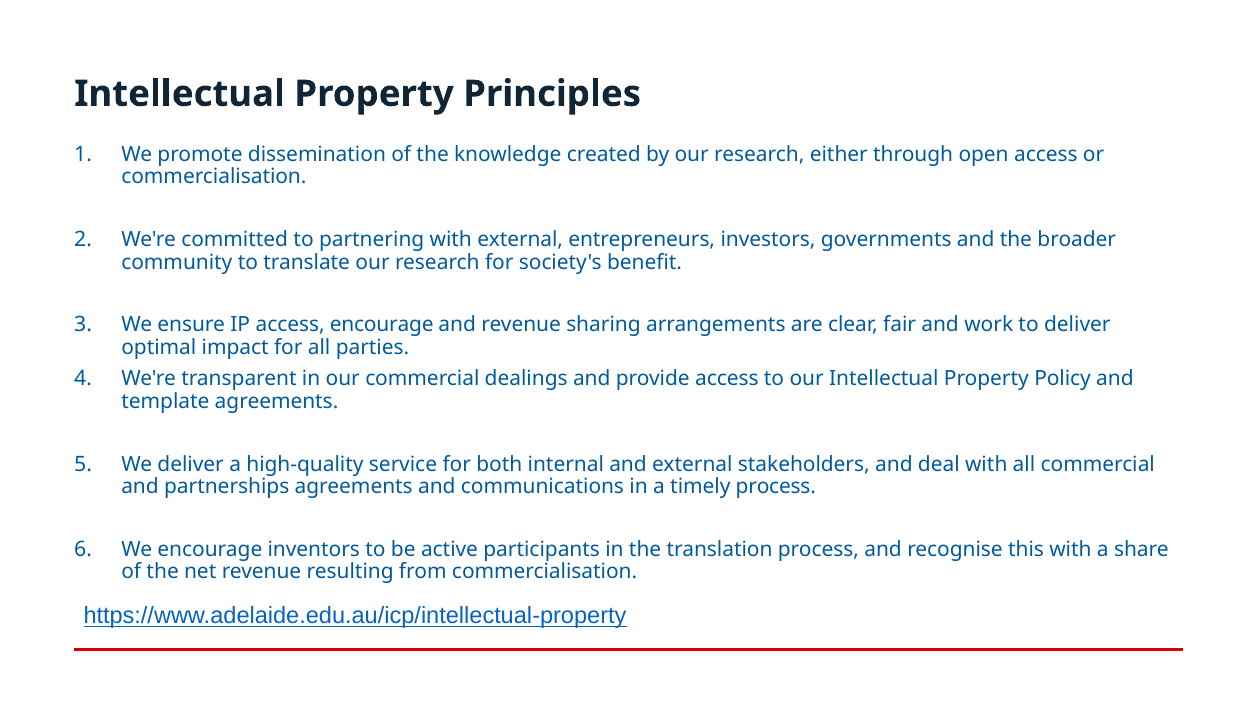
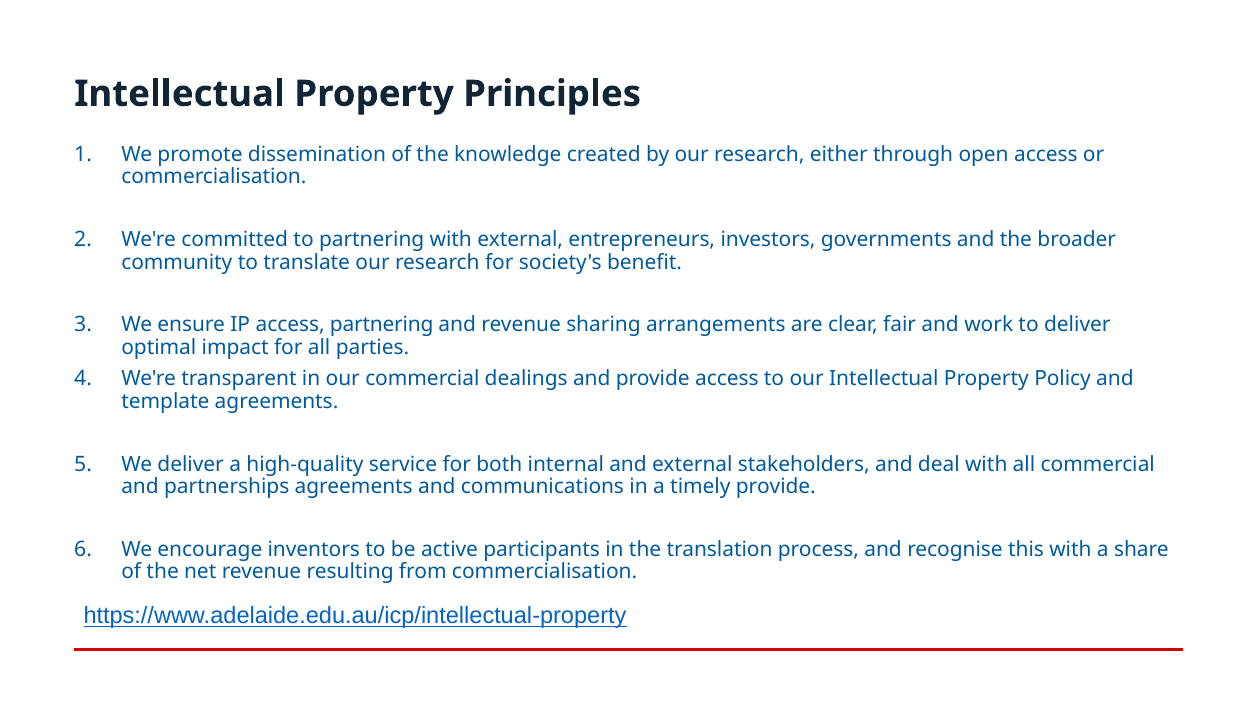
access encourage: encourage -> partnering (382, 325)
timely process: process -> provide (776, 487)
